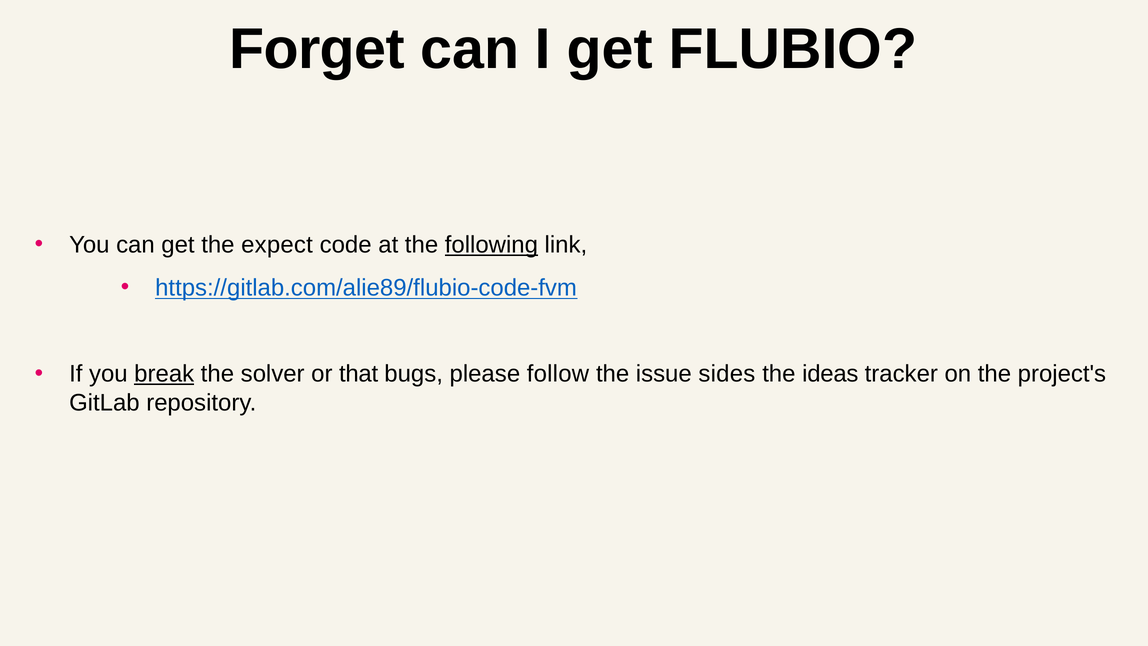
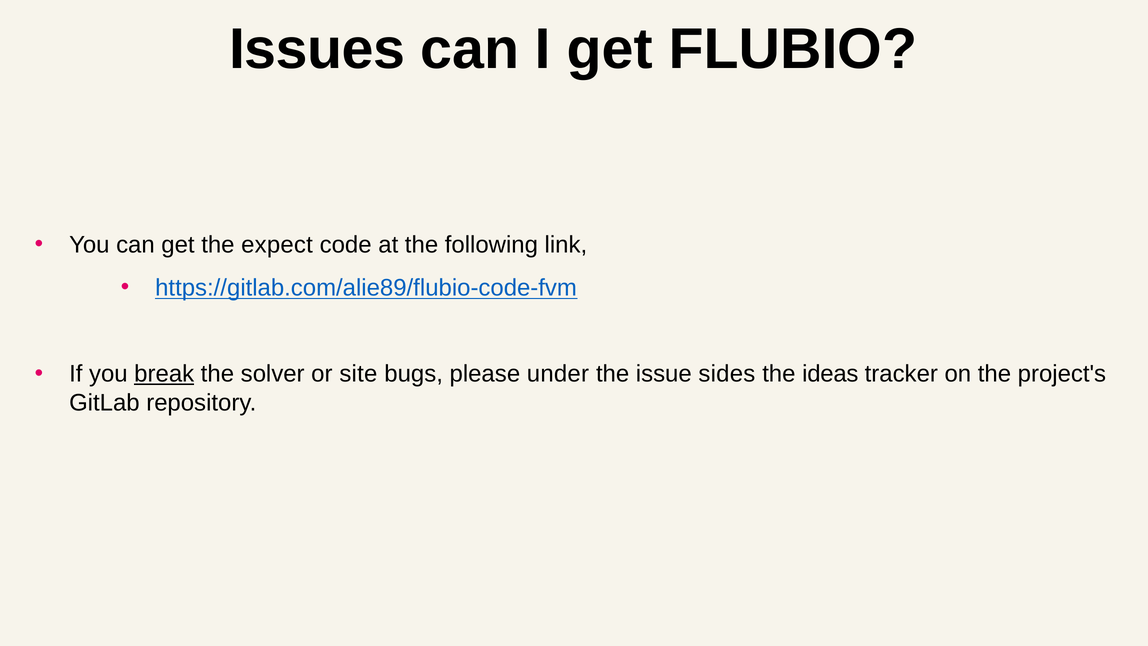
Forget: Forget -> Issues (317, 49)
following underline: present -> none (491, 245)
that: that -> site (358, 374)
follow: follow -> under (558, 374)
